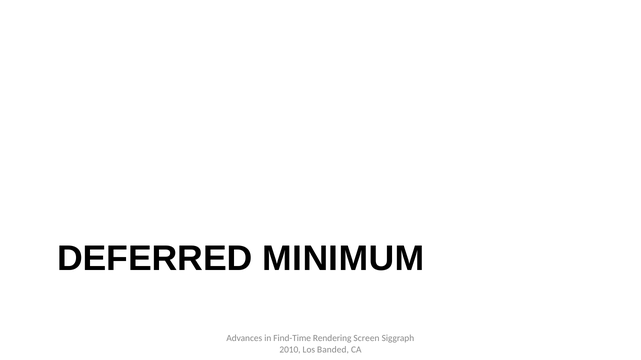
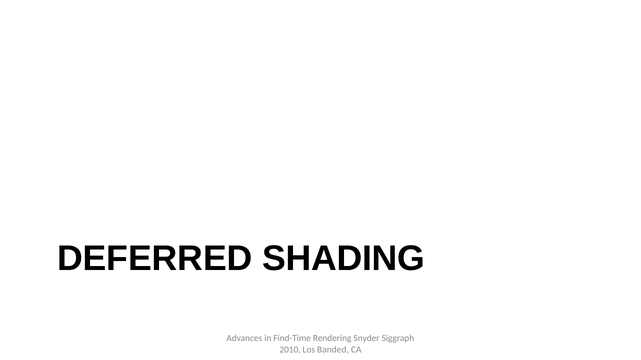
MINIMUM: MINIMUM -> SHADING (344, 259)
Screen: Screen -> Snyder (367, 339)
